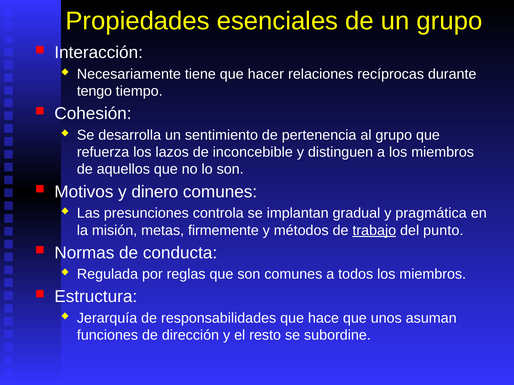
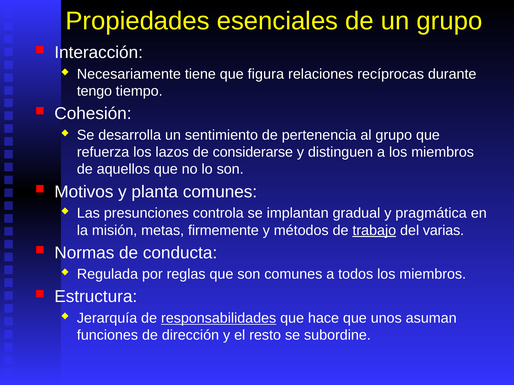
hacer: hacer -> figura (266, 74)
inconcebible: inconcebible -> considerarse (253, 152)
dinero: dinero -> planta (155, 192)
punto: punto -> varias (443, 231)
responsabilidades underline: none -> present (219, 319)
